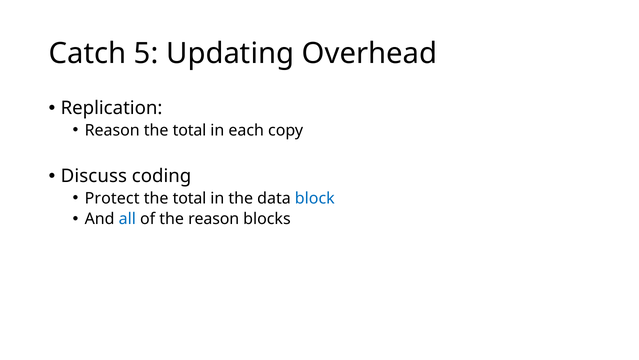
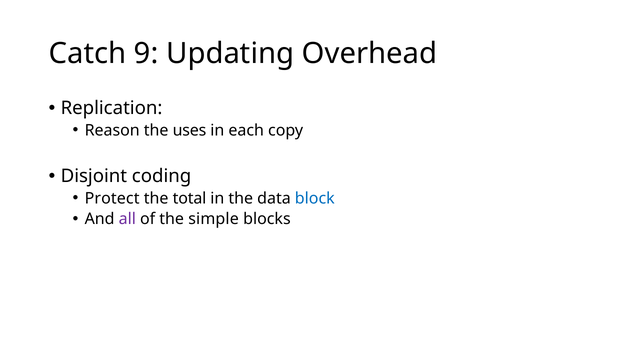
5: 5 -> 9 (146, 54)
total: total -> uses (189, 130)
Discuss: Discuss -> Disjoint (94, 176)
all colour: blue -> purple (127, 219)
the reason: reason -> simple (214, 219)
